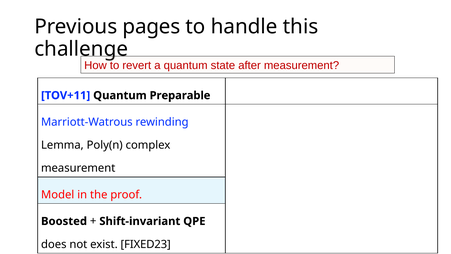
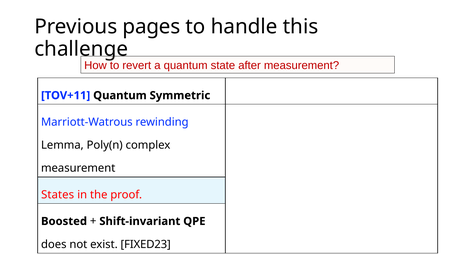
Preparable: Preparable -> Symmetric (180, 95)
Model: Model -> States (58, 194)
